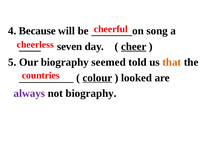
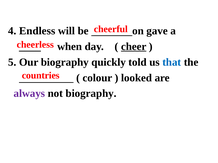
Because: Because -> Endless (37, 31)
song: song -> gave (157, 31)
seven: seven -> when (70, 47)
seemed: seemed -> quickly (109, 62)
that colour: orange -> blue (172, 62)
colour underline: present -> none (97, 78)
